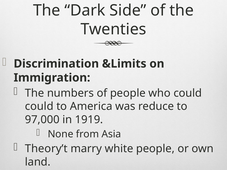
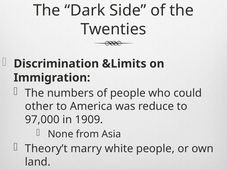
could: could -> other (39, 107)
1919: 1919 -> 1909 (89, 120)
